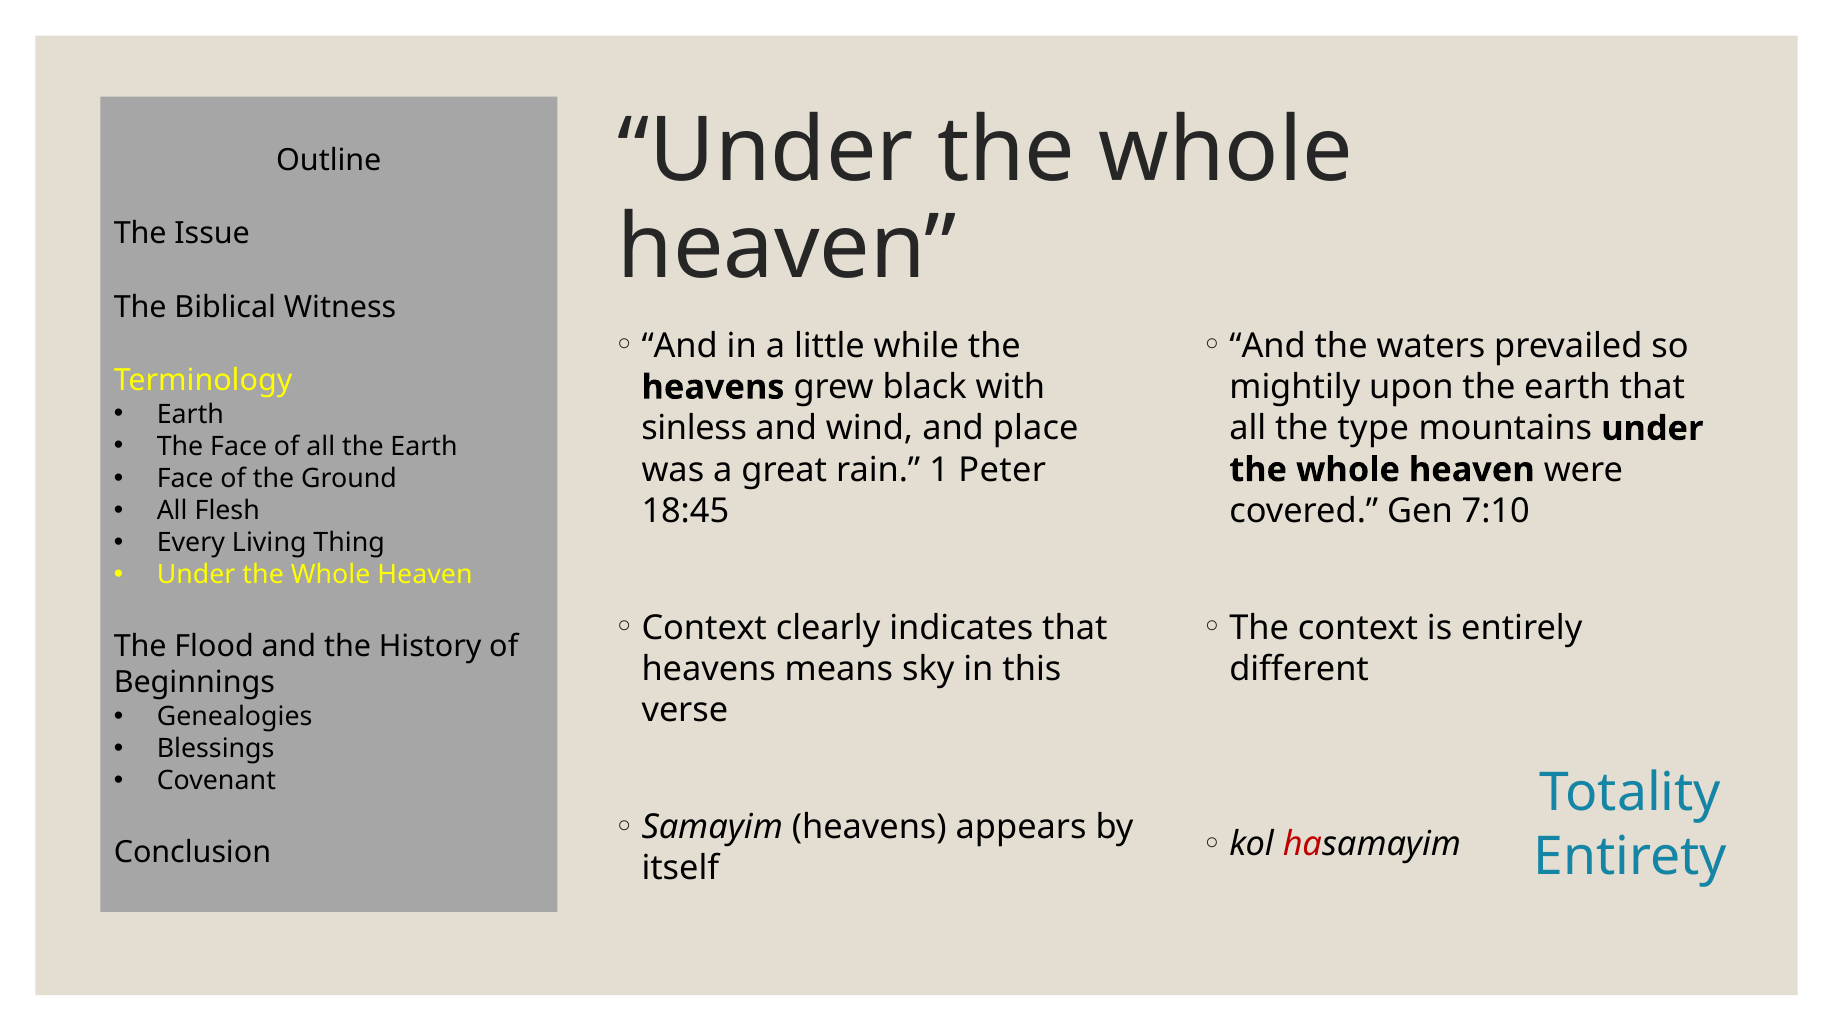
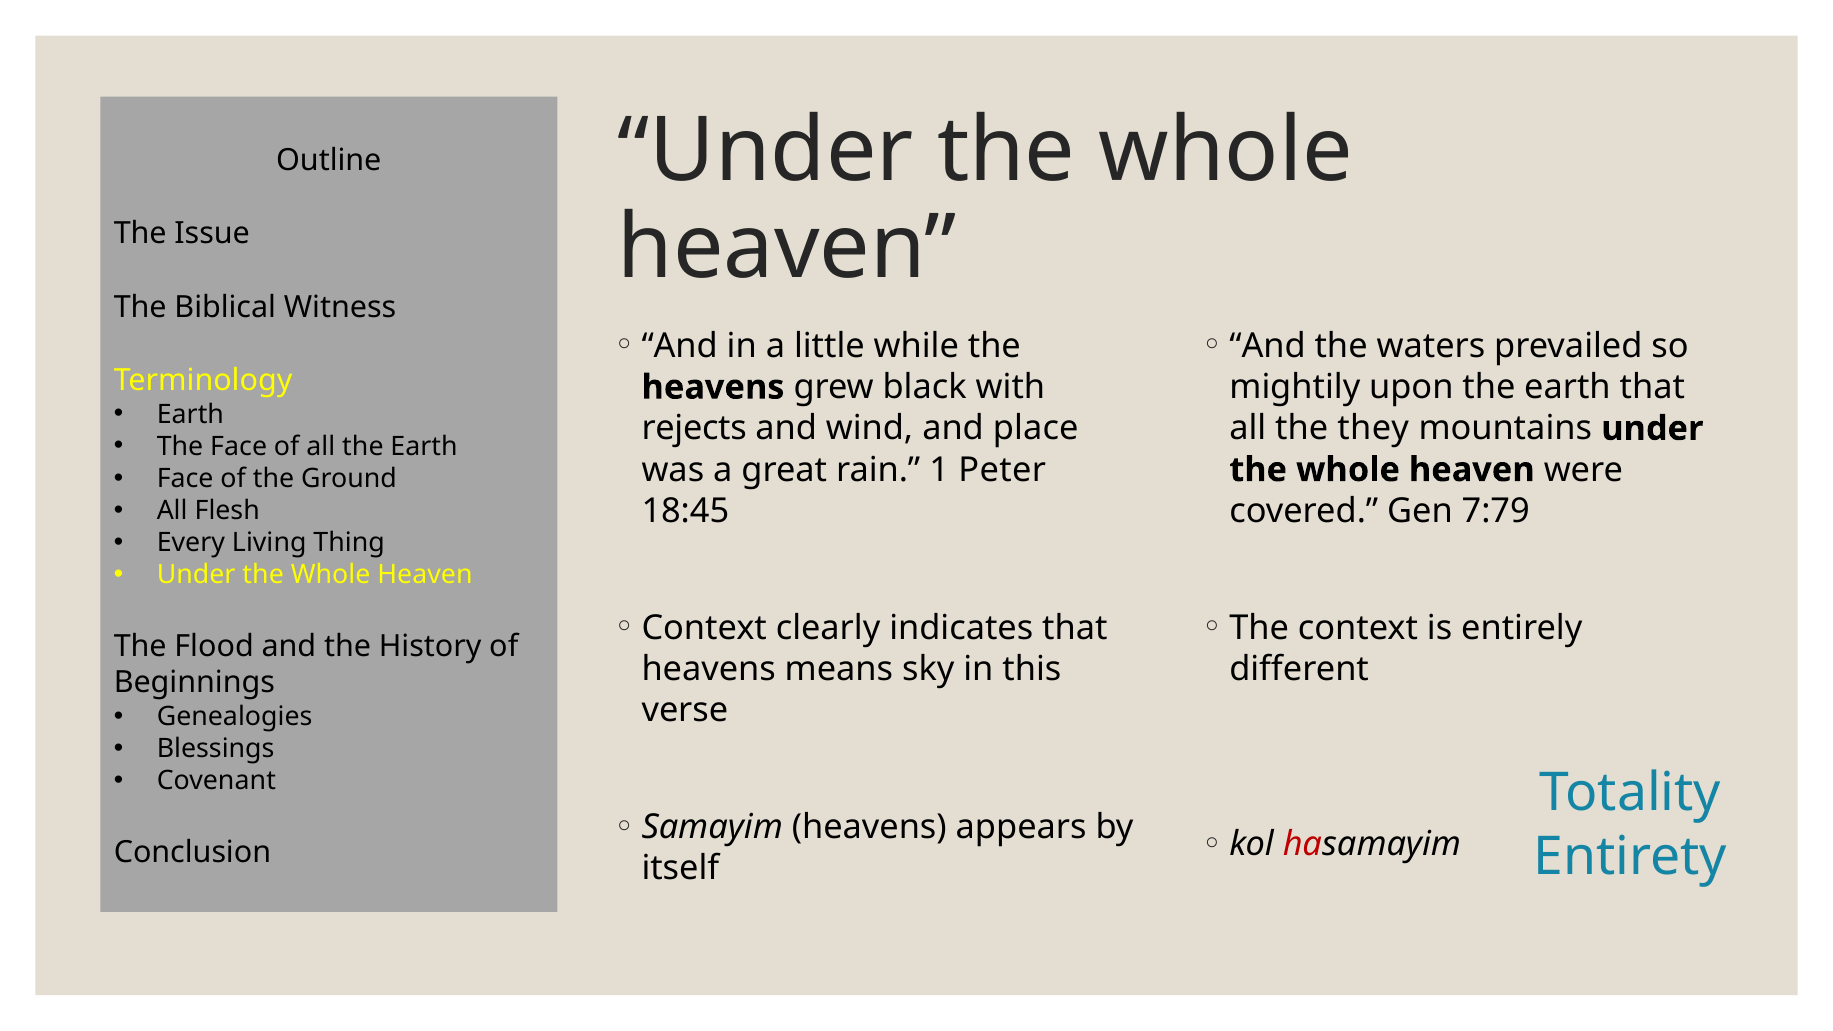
sinless: sinless -> rejects (694, 429)
type: type -> they (1373, 429)
7:10: 7:10 -> 7:79 (1496, 511)
